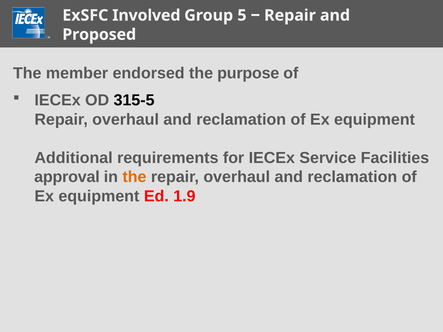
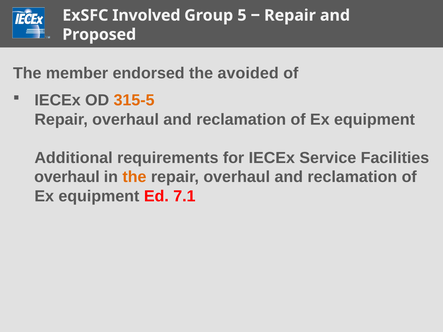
purpose: purpose -> avoided (248, 73)
315-5 colour: black -> orange (134, 100)
approval: approval -> overhaul (67, 177)
1.9: 1.9 -> 7.1 (184, 196)
